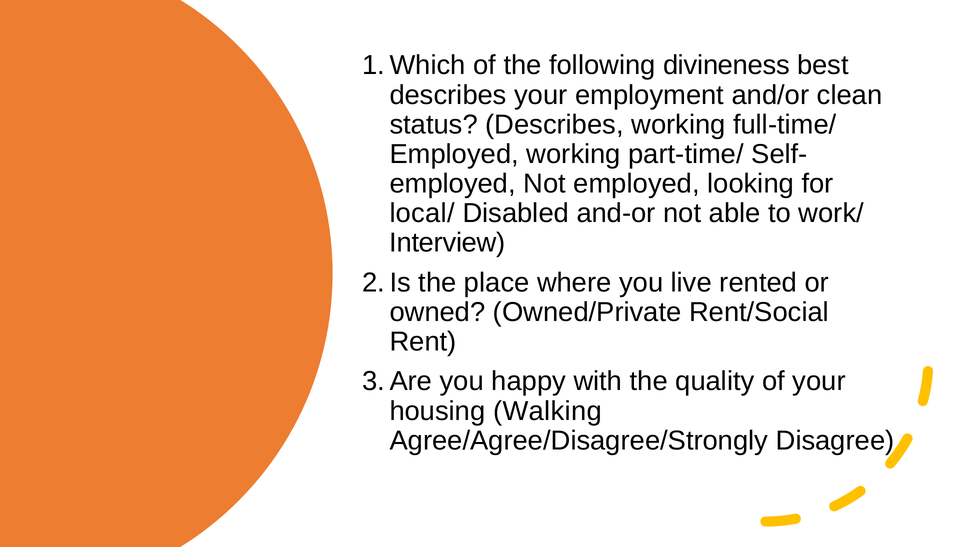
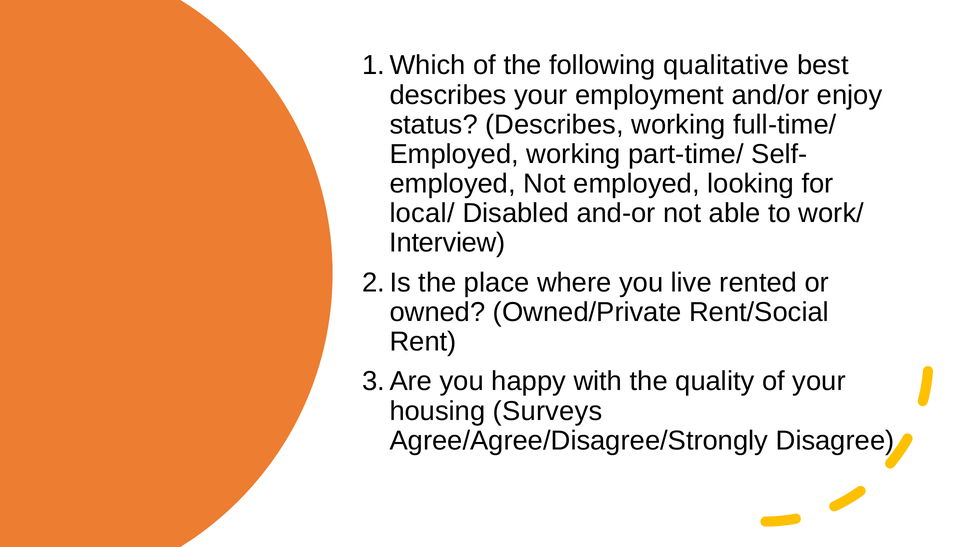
divineness: divineness -> qualitative (726, 65)
clean: clean -> enjoy (850, 95)
Walking: Walking -> Surveys (548, 411)
